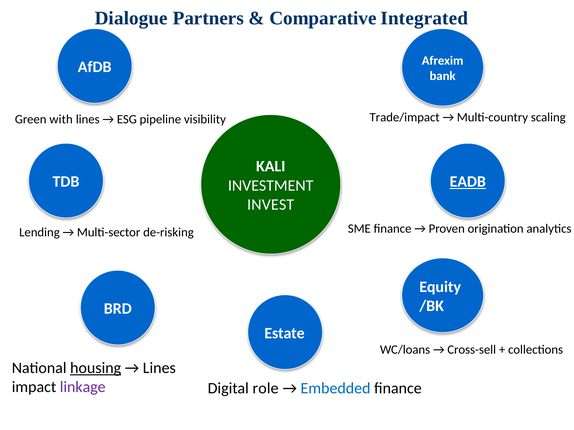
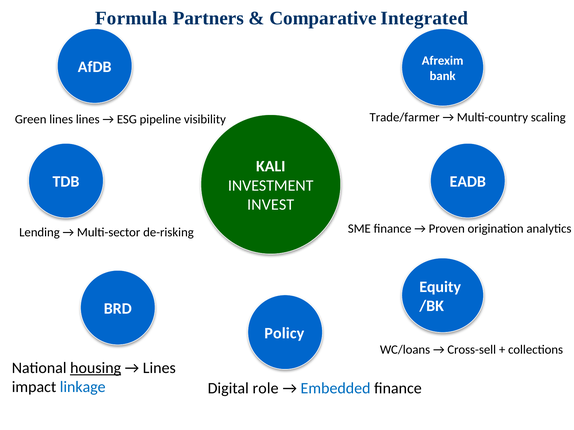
Dialogue: Dialogue -> Formula (131, 18)
Trade/impact: Trade/impact -> Trade/farmer (405, 117)
Green with: with -> lines (61, 119)
EADB underline: present -> none (468, 182)
Estate: Estate -> Policy (284, 334)
linkage colour: purple -> blue (83, 387)
